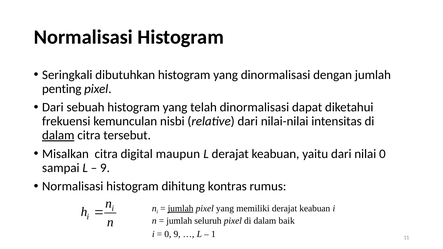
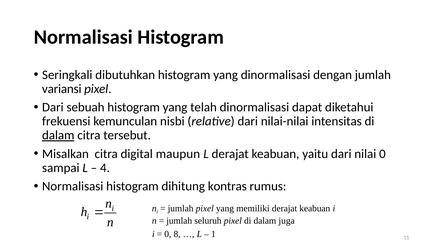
penting: penting -> variansi (62, 89)
9: 9 -> 4 (105, 168)
jumlah underline: present -> none (181, 208)
baik: baik -> juga (287, 221)
0 9: 9 -> 8 (177, 234)
